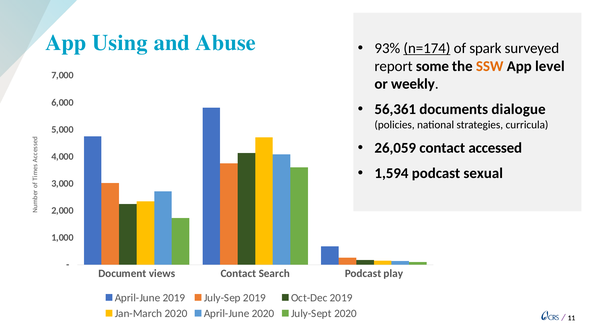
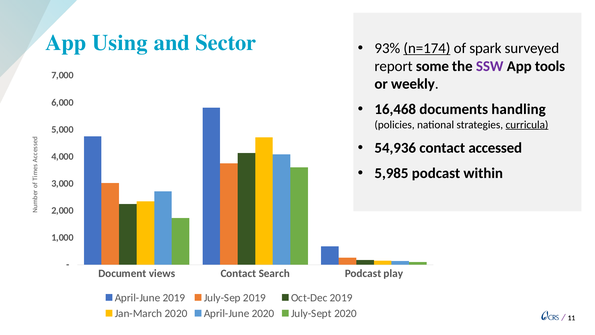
Abuse: Abuse -> Sector (226, 43)
SSW colour: orange -> purple (490, 66)
level: level -> tools (550, 66)
56,361: 56,361 -> 16,468 (395, 109)
dialogue: dialogue -> handling (519, 109)
curricula underline: none -> present (527, 125)
26,059: 26,059 -> 54,936 (395, 148)
1,594: 1,594 -> 5,985 (391, 173)
sexual: sexual -> within (483, 173)
